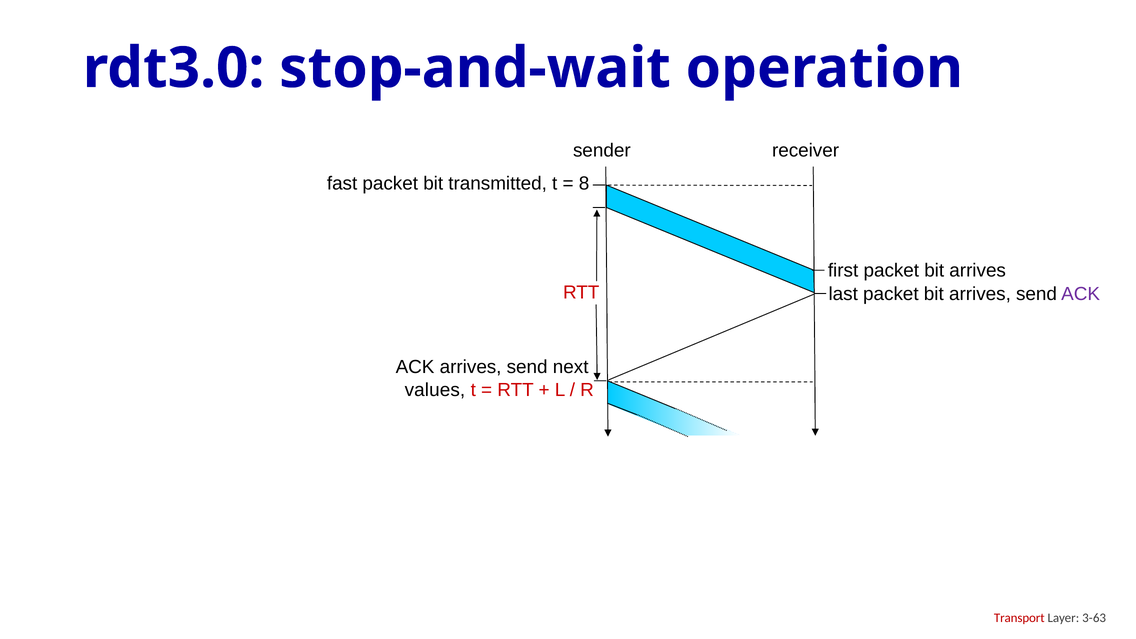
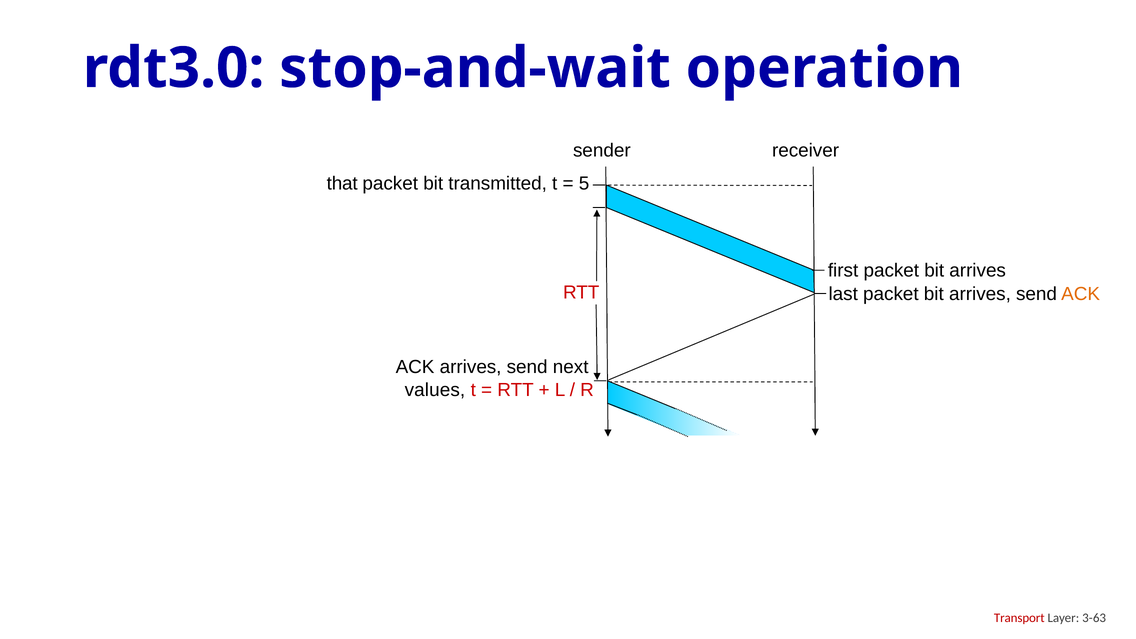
fast: fast -> that (342, 183)
8: 8 -> 5 (584, 183)
ACK colour: purple -> orange (1081, 294)
